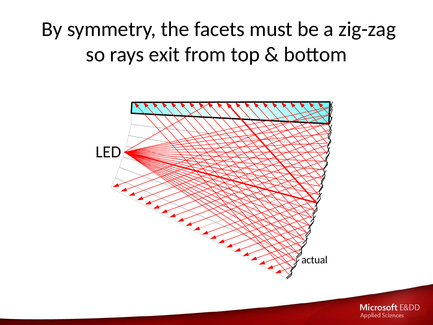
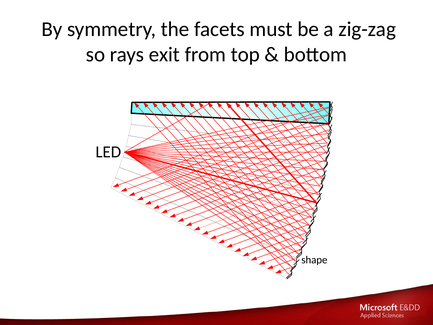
actual: actual -> shape (314, 260)
